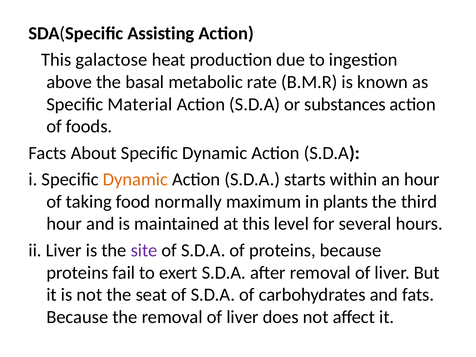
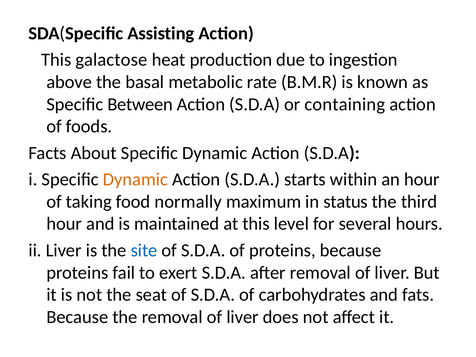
Material: Material -> Between (140, 104)
substances: substances -> containing (345, 104)
plants: plants -> status (346, 202)
site colour: purple -> blue (144, 250)
